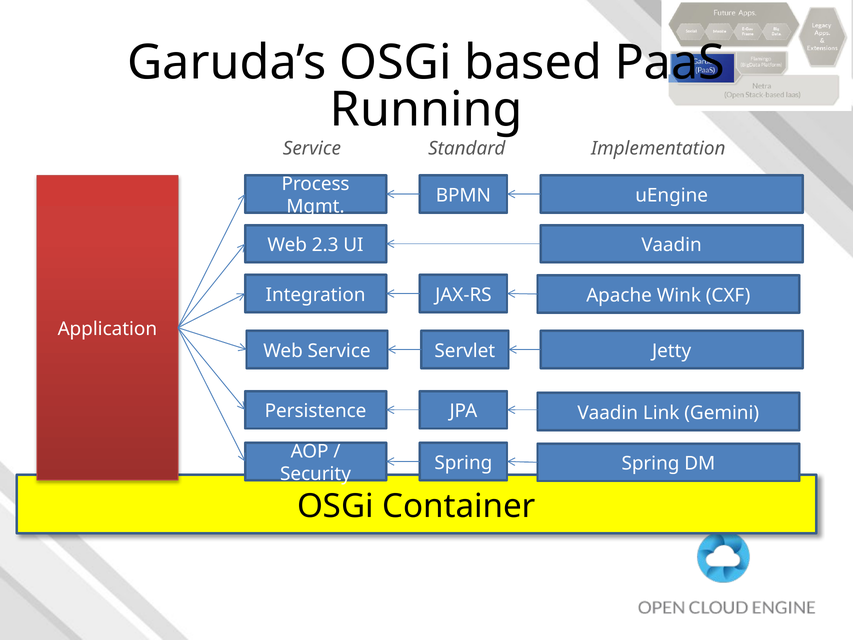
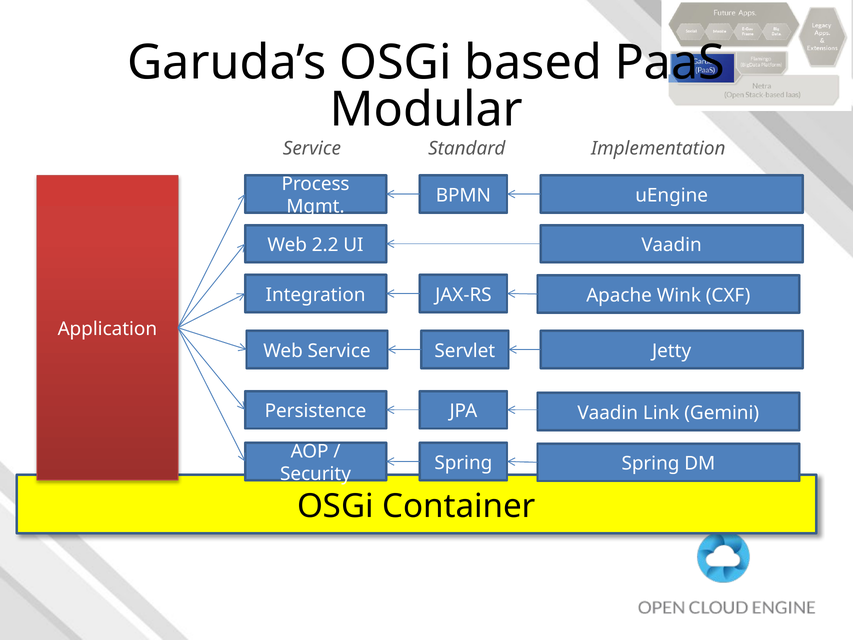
Running: Running -> Modular (426, 110)
2.3: 2.3 -> 2.2 (325, 245)
